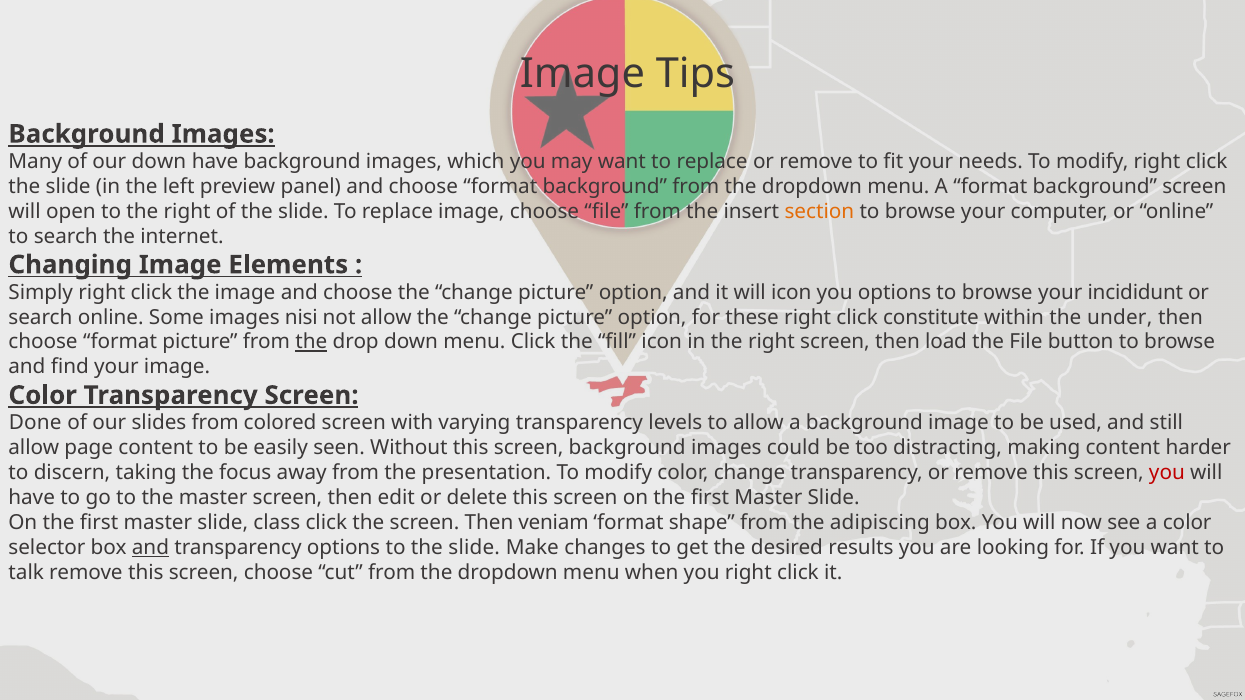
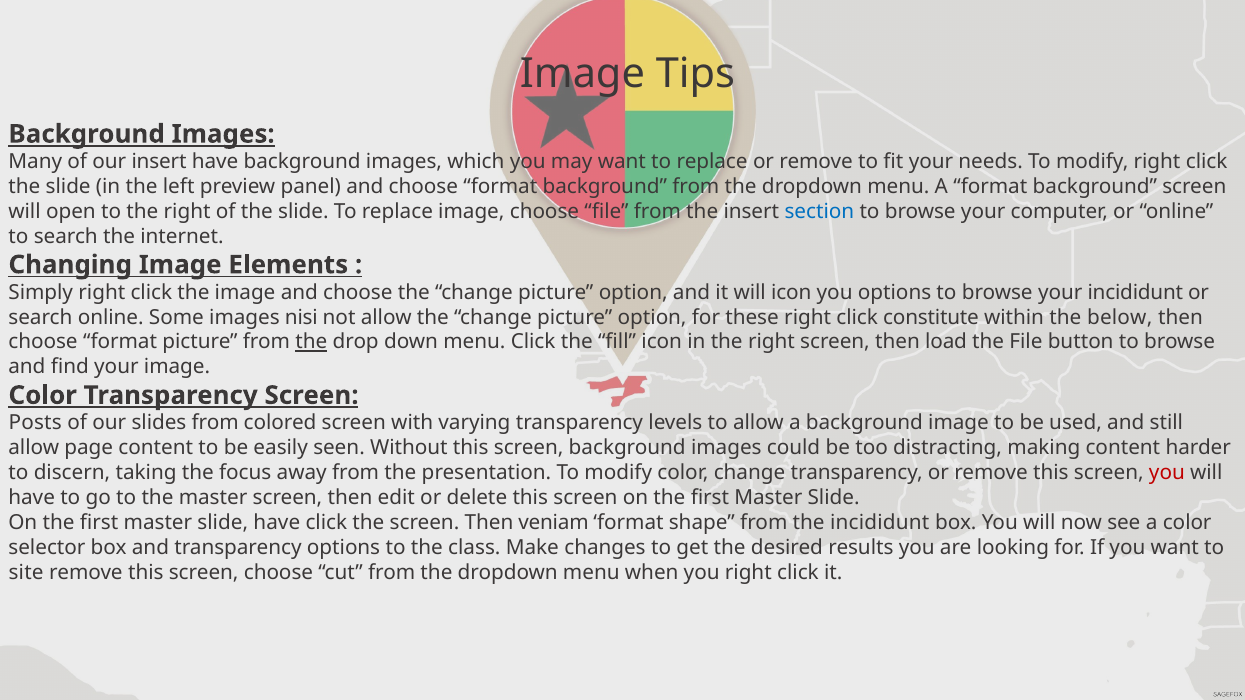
our down: down -> insert (159, 162)
section colour: orange -> blue (819, 212)
under: under -> below (1120, 317)
Done: Done -> Posts (35, 423)
slide class: class -> have (277, 523)
the adipiscing: adipiscing -> incididunt (880, 523)
and underline: present -> none (150, 548)
to the slide: slide -> class (474, 548)
talk: talk -> site (26, 572)
